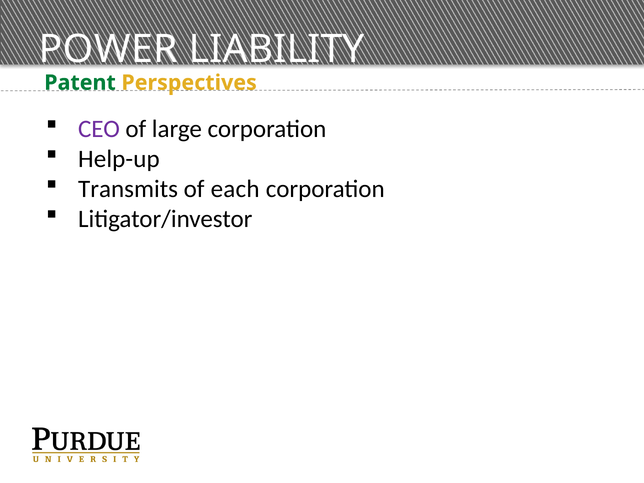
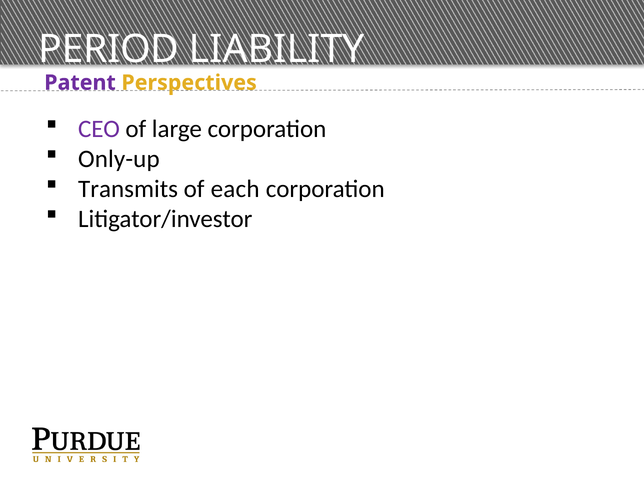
POWER: POWER -> PERIOD (109, 49)
Patent colour: green -> purple (80, 83)
Help-up: Help-up -> Only-up (119, 159)
